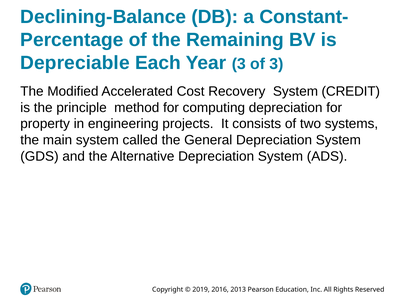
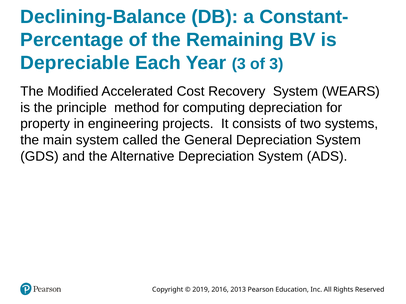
CREDIT: CREDIT -> WEARS (351, 92)
